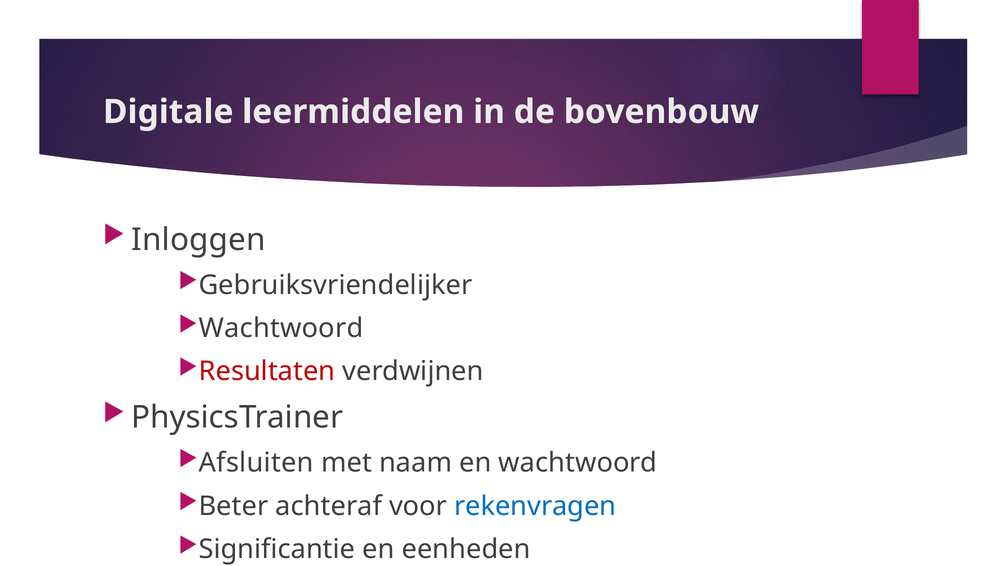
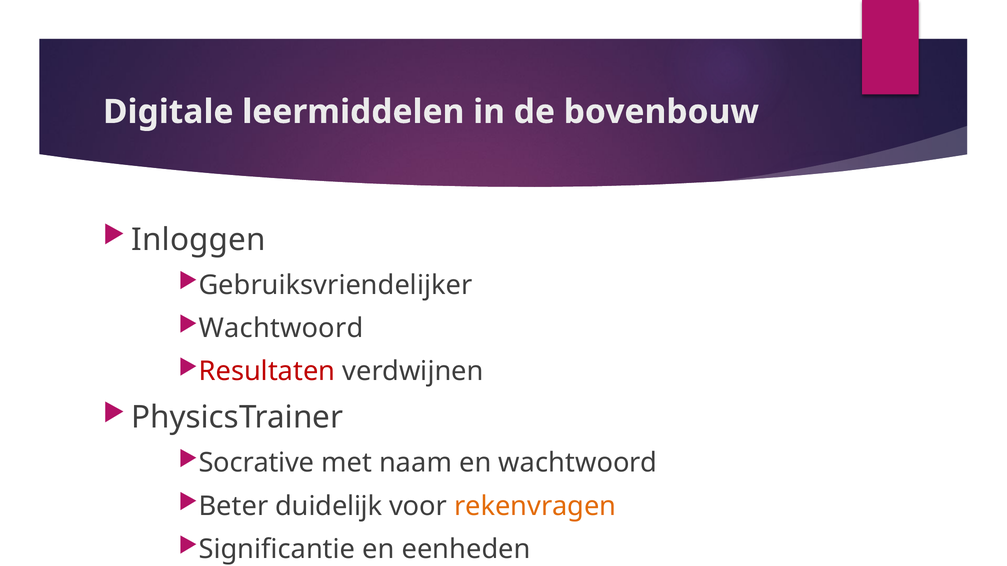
Afsluiten: Afsluiten -> Socrative (257, 463)
achteraf: achteraf -> duidelijk (329, 506)
rekenvragen colour: blue -> orange (535, 506)
